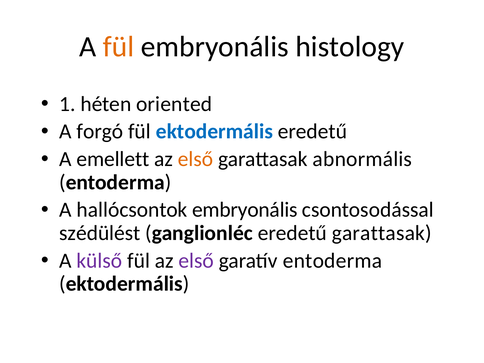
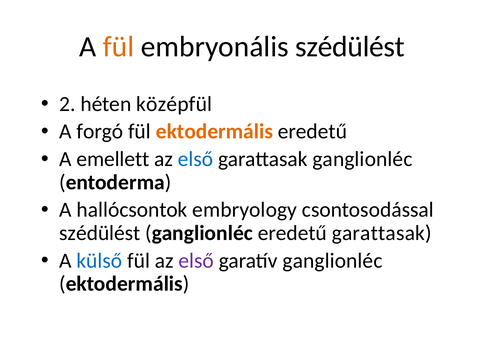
embryonális histology: histology -> szédülést (350, 47)
1: 1 -> 2 (67, 104)
oriented: oriented -> középfül (174, 104)
ektodermális colour: blue -> orange (214, 131)
első colour: orange -> blue (196, 159)
garattasak abnormális: abnormális -> ganglionléc (362, 159)
hallócsontok embryonális: embryonális -> embryology (245, 210)
külső colour: purple -> blue (99, 261)
garatív entoderma: entoderma -> ganglionléc (333, 261)
